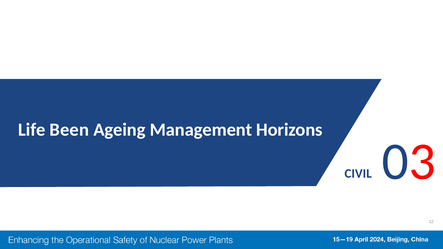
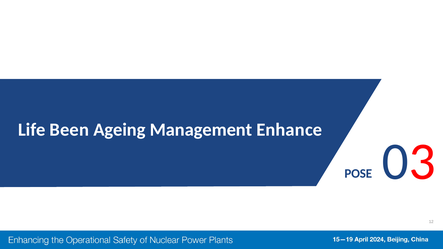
Horizons: Horizons -> Enhance (289, 130)
CIVIL: CIVIL -> POSE (358, 174)
